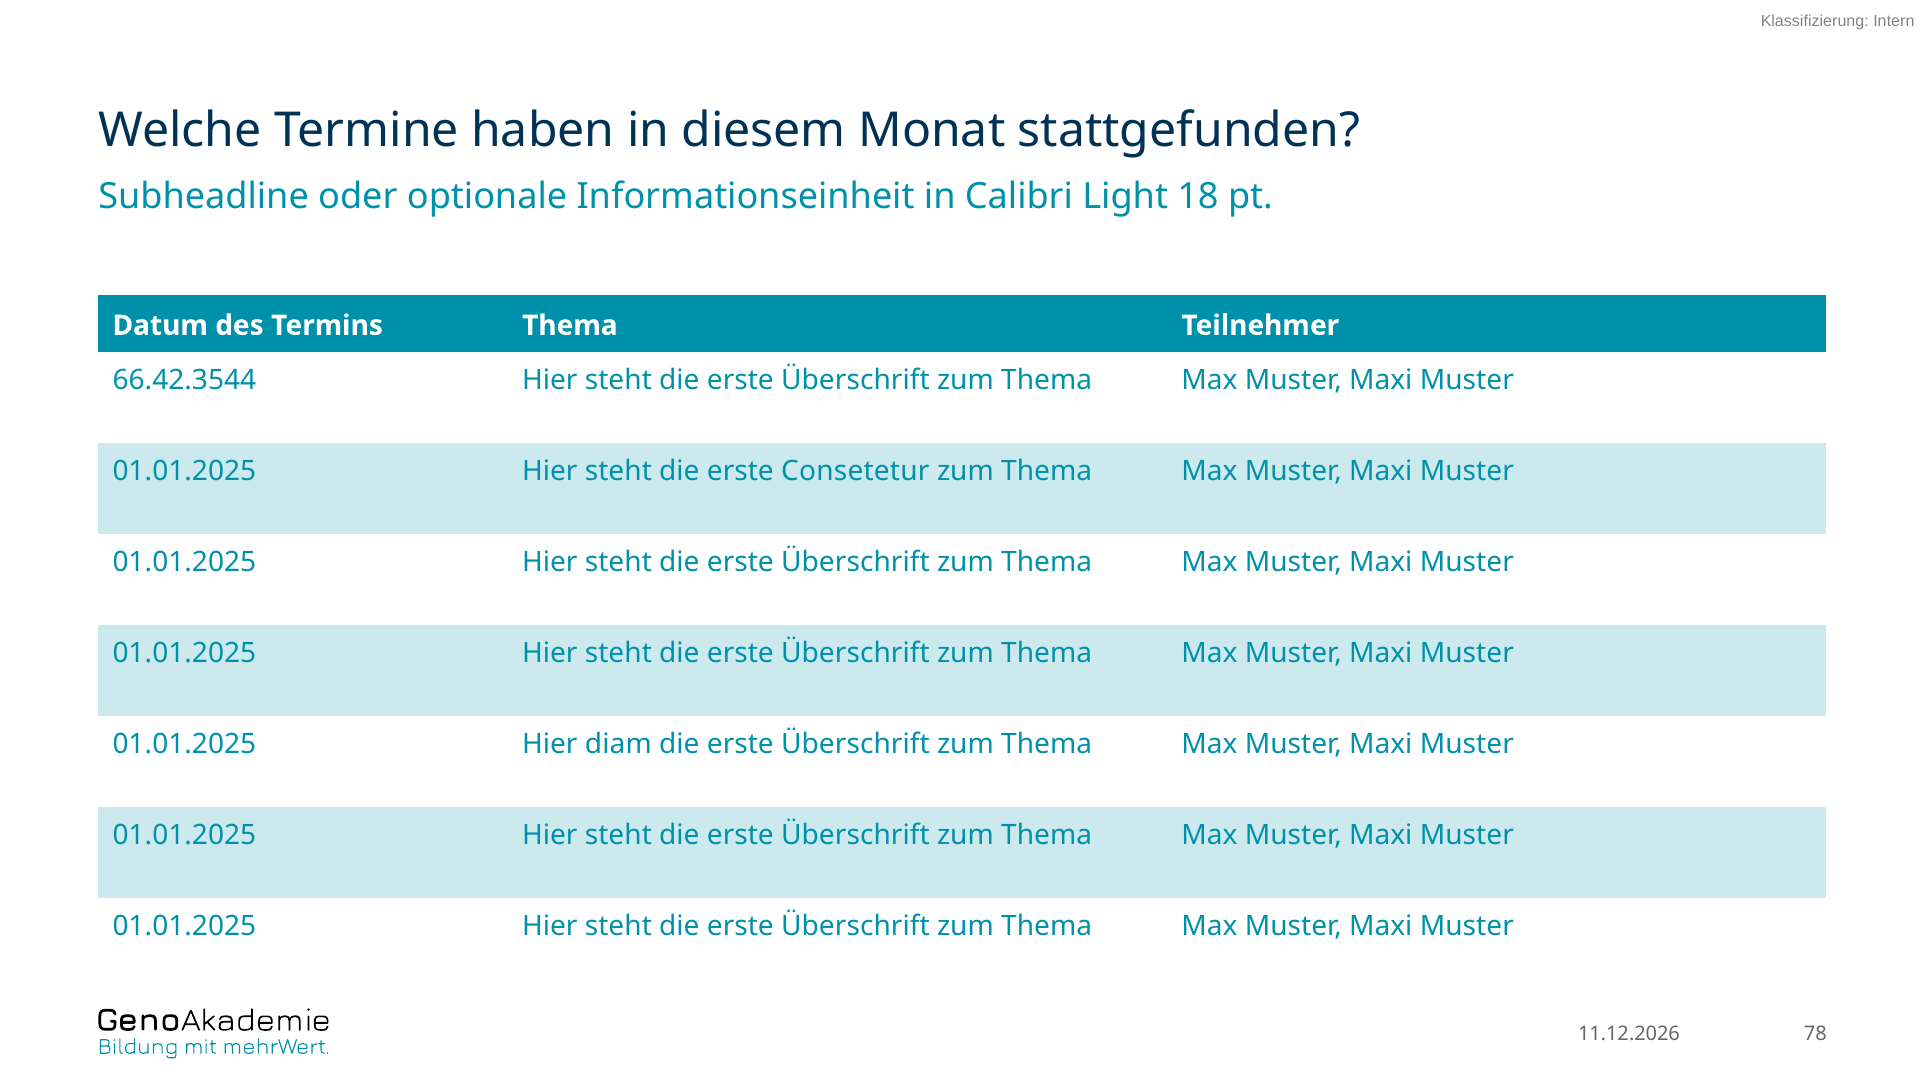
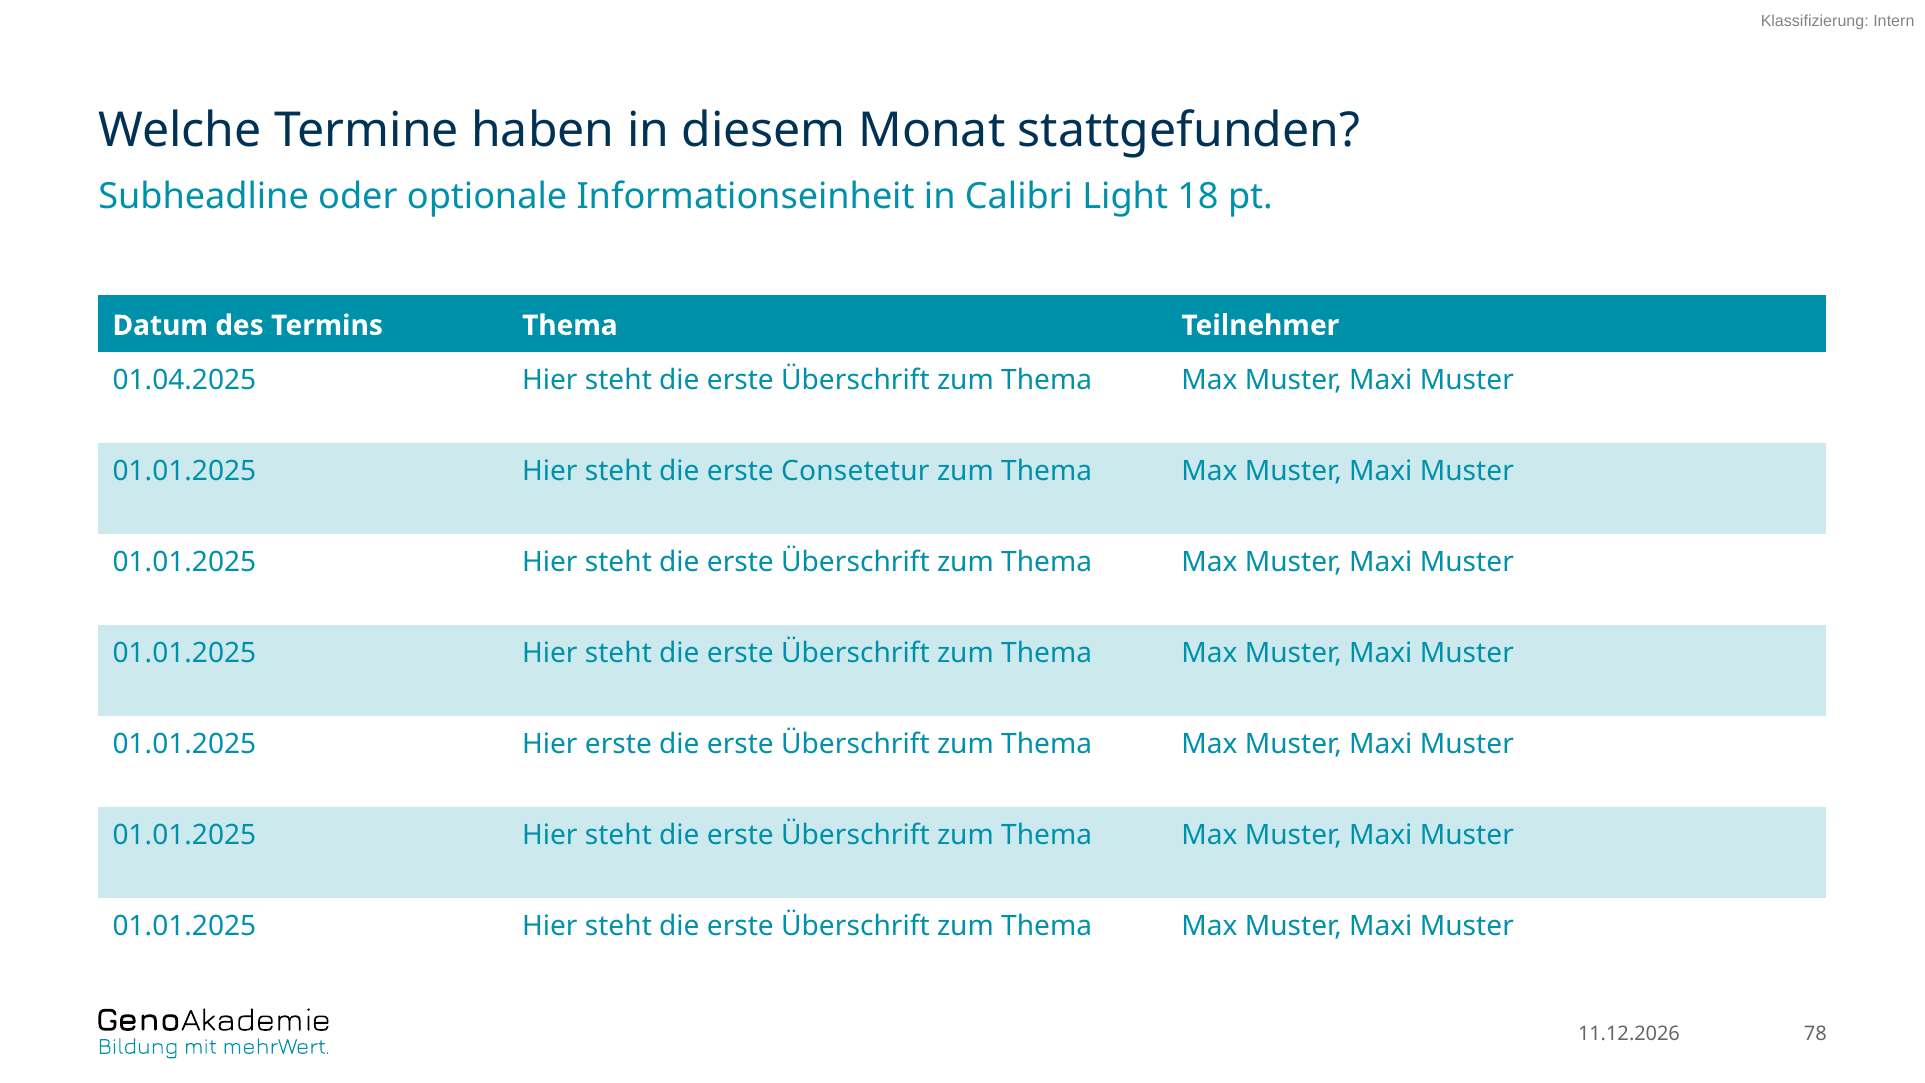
66.42.3544: 66.42.3544 -> 01.04.2025 (184, 380)
Hier diam: diam -> erste (618, 744)
